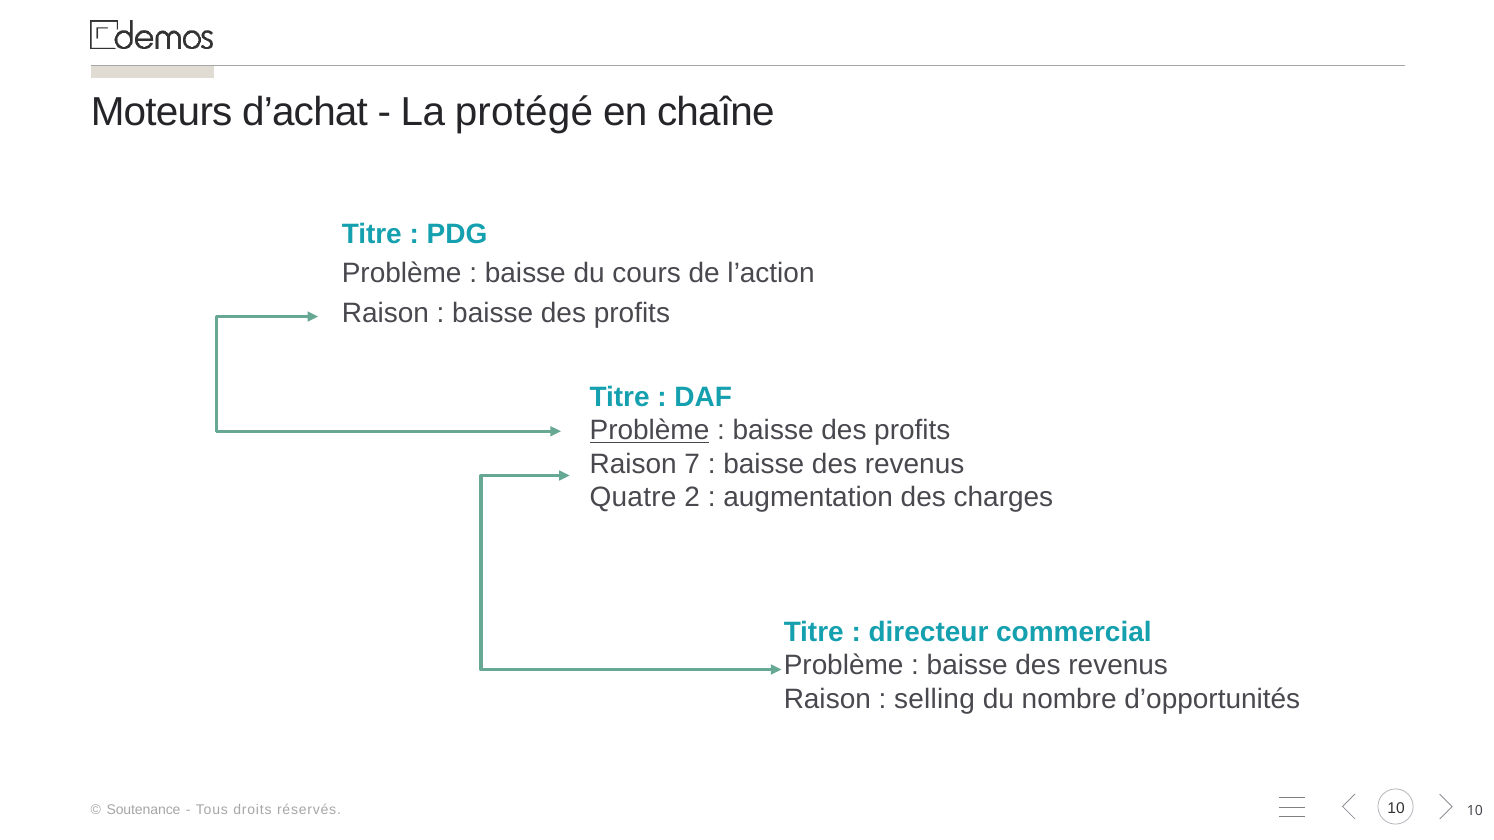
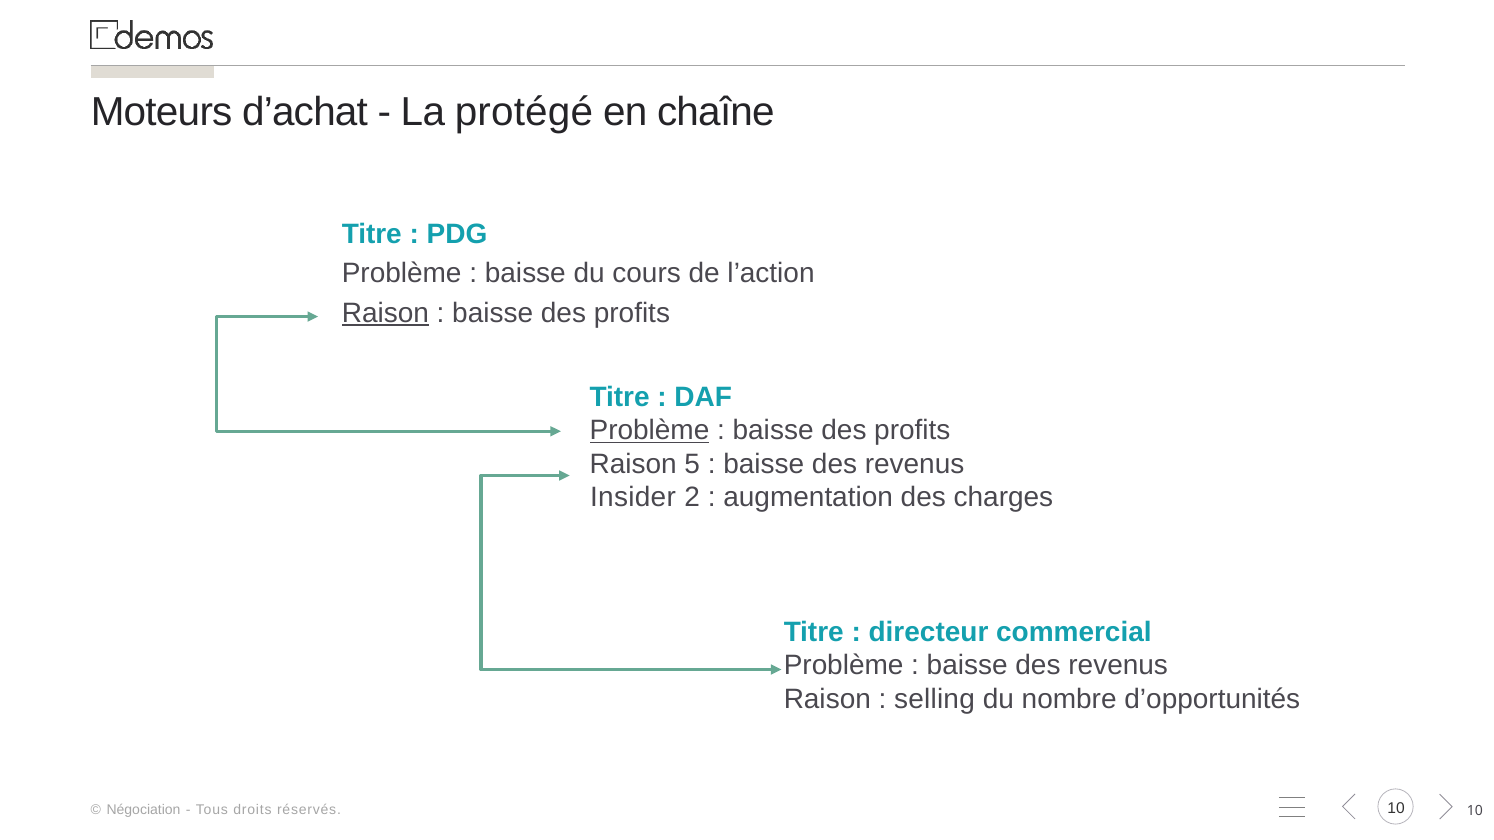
Raison underline: none -> present (385, 313)
7: 7 -> 5 (692, 464)
Quatre: Quatre -> Insider (633, 498)
Soutenance: Soutenance -> Négociation (143, 810)
